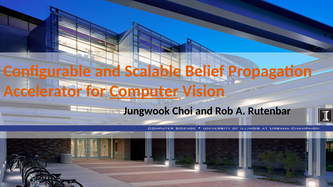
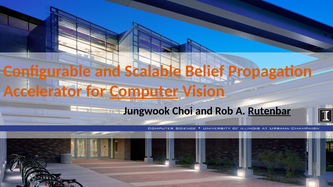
Rutenbar underline: none -> present (269, 111)
